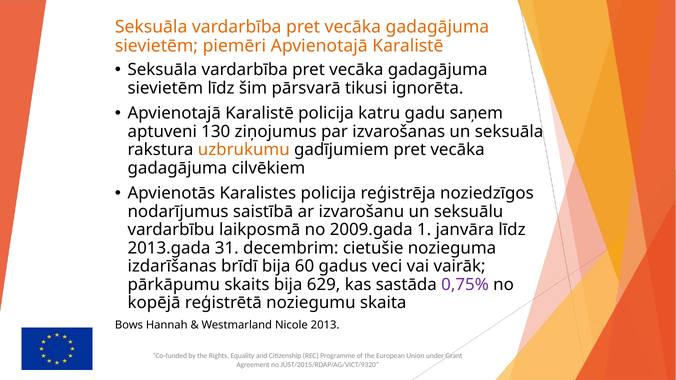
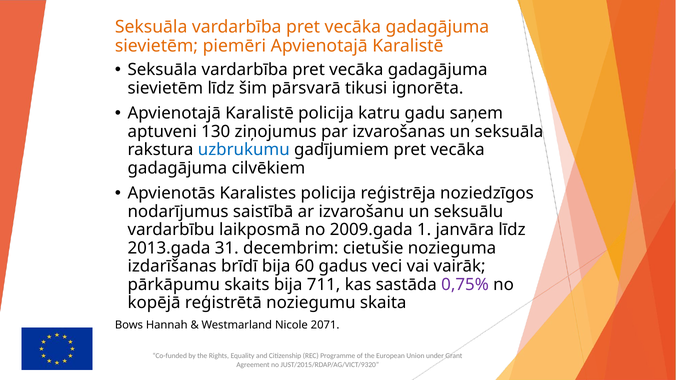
uzbrukumu colour: orange -> blue (244, 150)
629: 629 -> 711 (324, 285)
2013: 2013 -> 2071 (325, 325)
